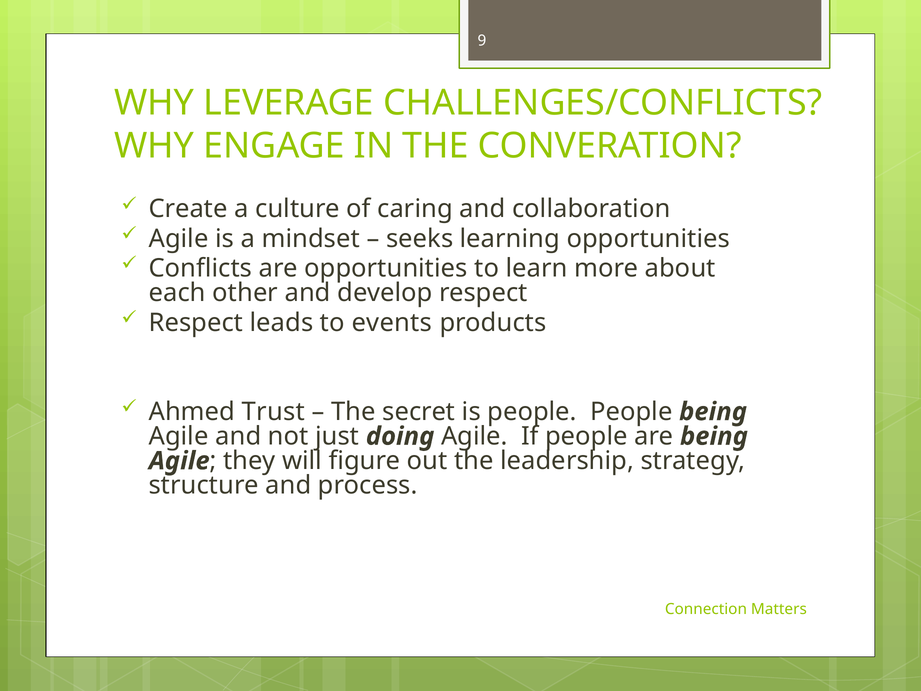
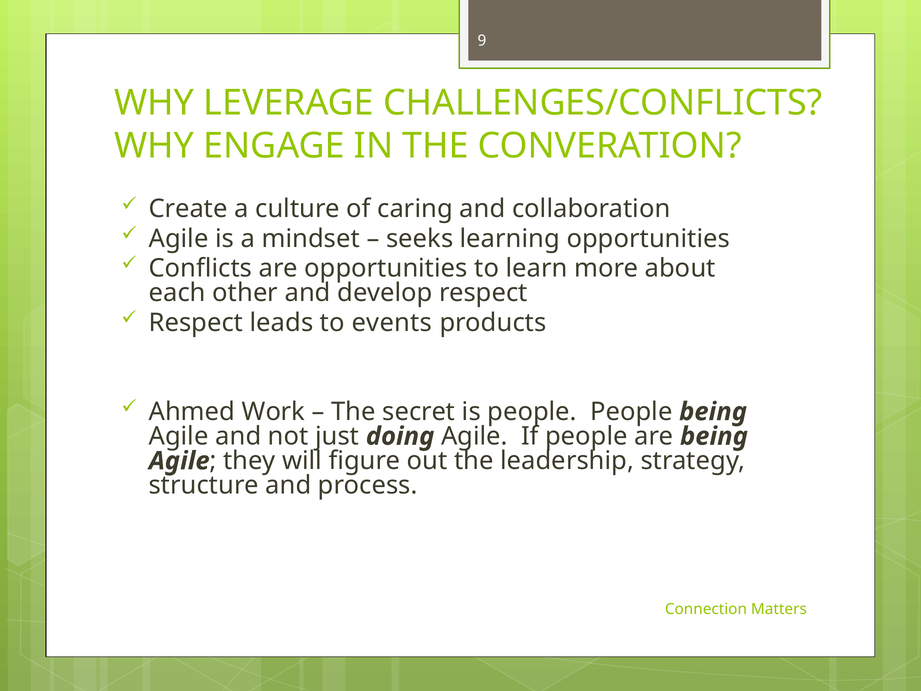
Trust: Trust -> Work (273, 412)
